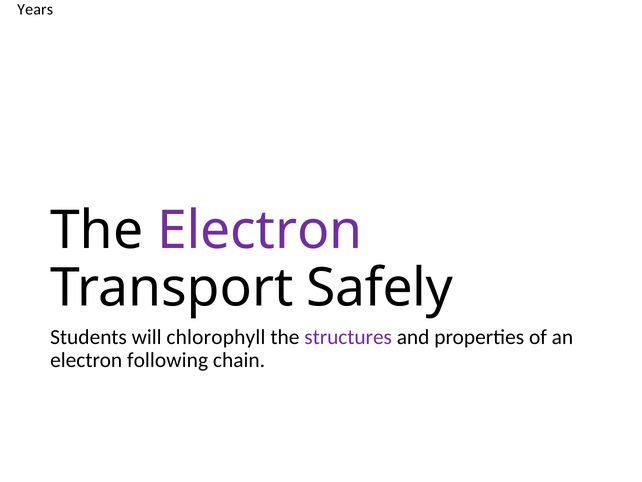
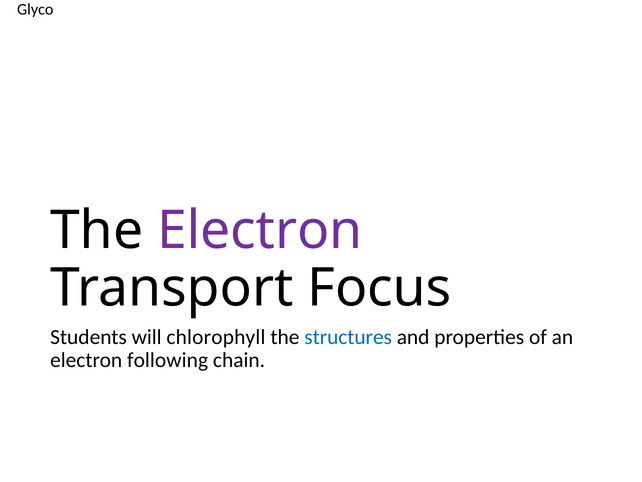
Years: Years -> Glyco (35, 9)
Safely: Safely -> Focus (379, 288)
structures colour: purple -> blue (348, 337)
